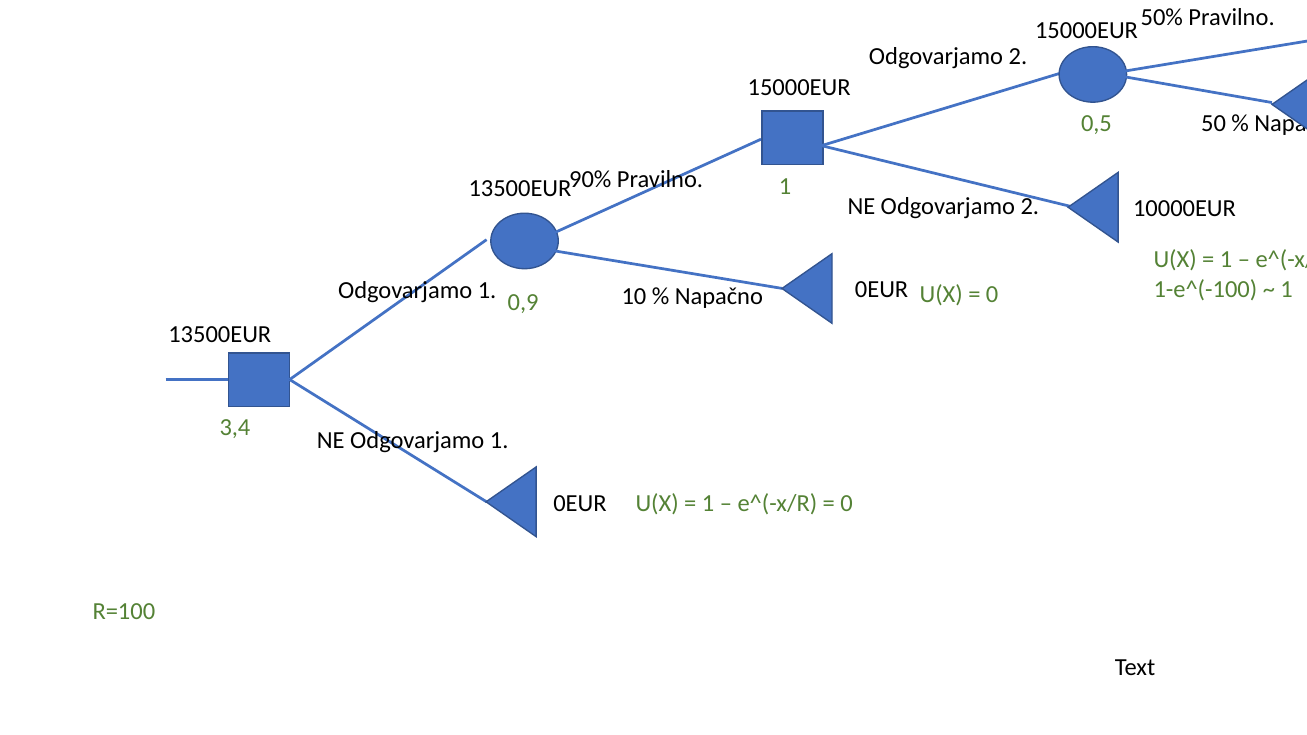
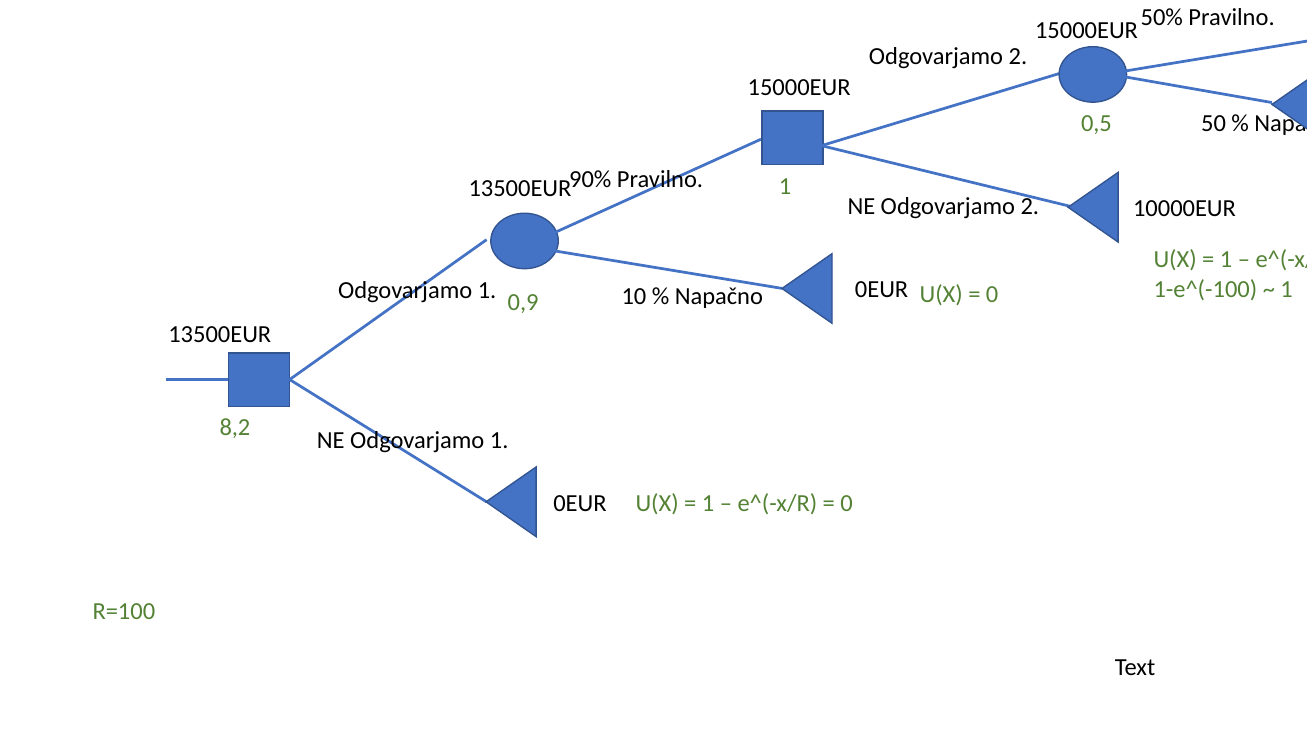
3,4: 3,4 -> 8,2 (235, 428)
